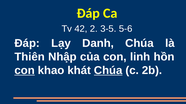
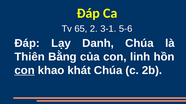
42: 42 -> 65 (81, 29)
3-5: 3-5 -> 3-1 (108, 29)
Nhập: Nhập -> Bằng (62, 57)
Chúa underline: present -> none (108, 71)
